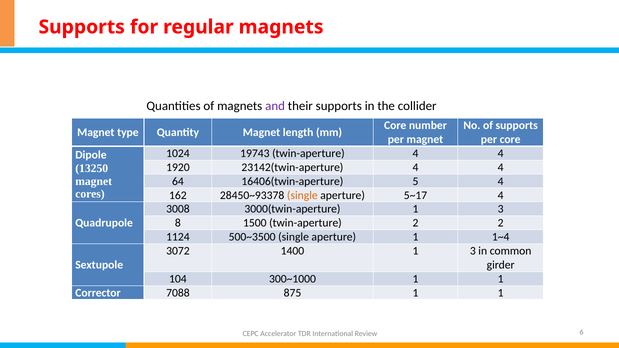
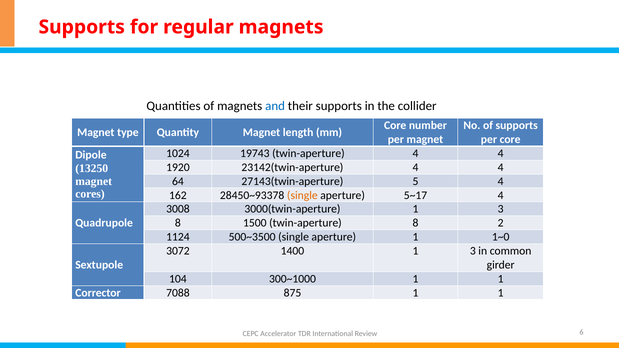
and colour: purple -> blue (275, 106)
16406(twin-aperture: 16406(twin-aperture -> 27143(twin-aperture (292, 181)
twin-aperture 2: 2 -> 8 (416, 223)
1~4: 1~4 -> 1~0 (501, 237)
